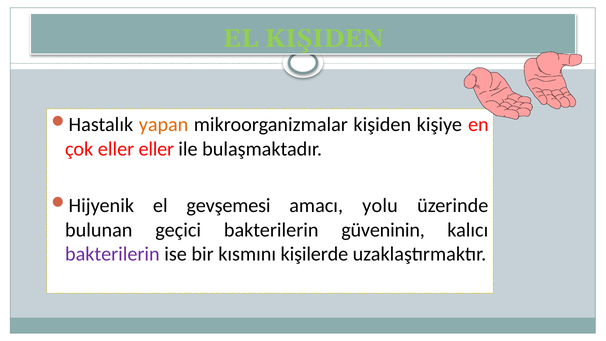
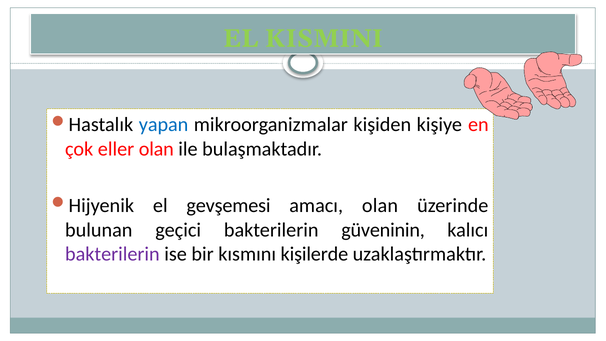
EL KIŞIDEN: KIŞIDEN -> KISMINI (324, 38)
yapan colour: orange -> blue (164, 125)
eller eller: eller -> olan (156, 149)
amacı yolu: yolu -> olan (380, 206)
